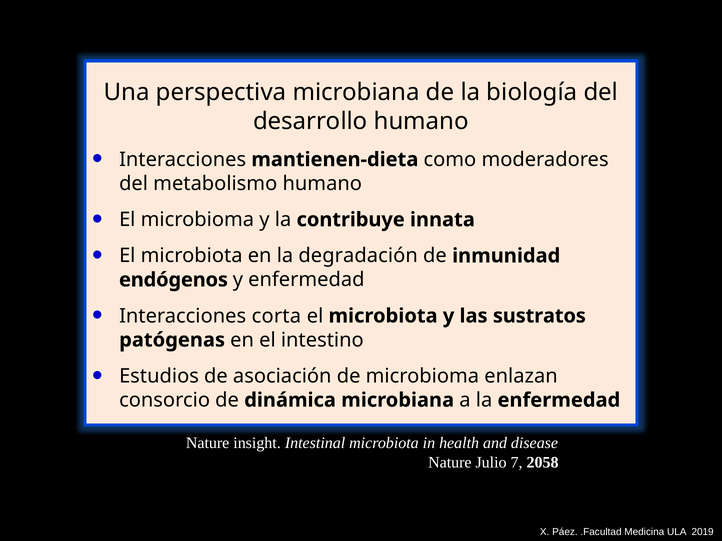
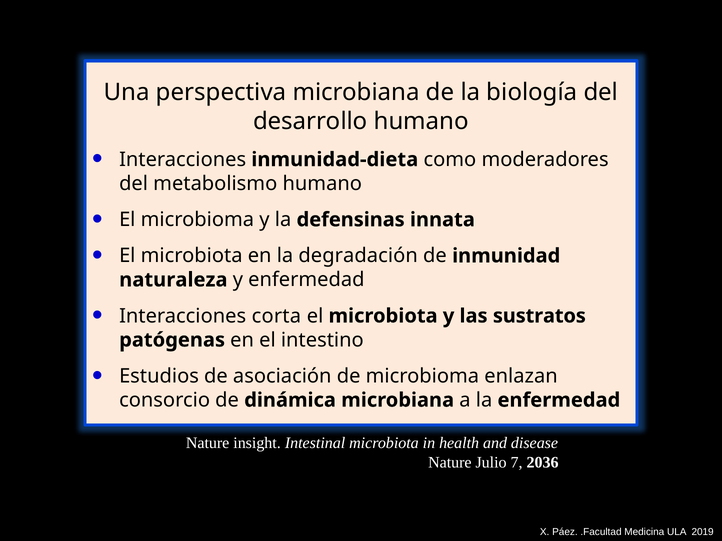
mantienen-dieta: mantienen-dieta -> inmunidad-dieta (335, 160)
contribuye: contribuye -> defensinas (351, 220)
endógenos: endógenos -> naturaleza (173, 280)
2058: 2058 -> 2036 (543, 463)
